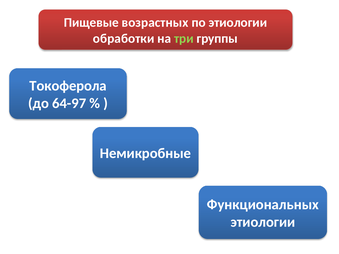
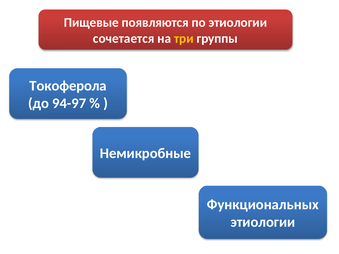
возрастных: возрастных -> появляются (155, 23)
обработки: обработки -> сочетается (124, 38)
три colour: light green -> yellow (184, 38)
64-97: 64-97 -> 94-97 (69, 104)
